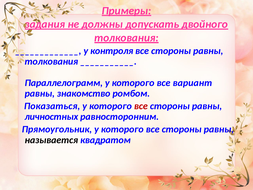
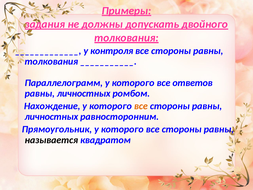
вариант: вариант -> ответов (193, 83)
знакомство: знакомство -> личностных (84, 93)
Показаться: Показаться -> Нахождение (52, 106)
все colour: red -> orange (141, 106)
